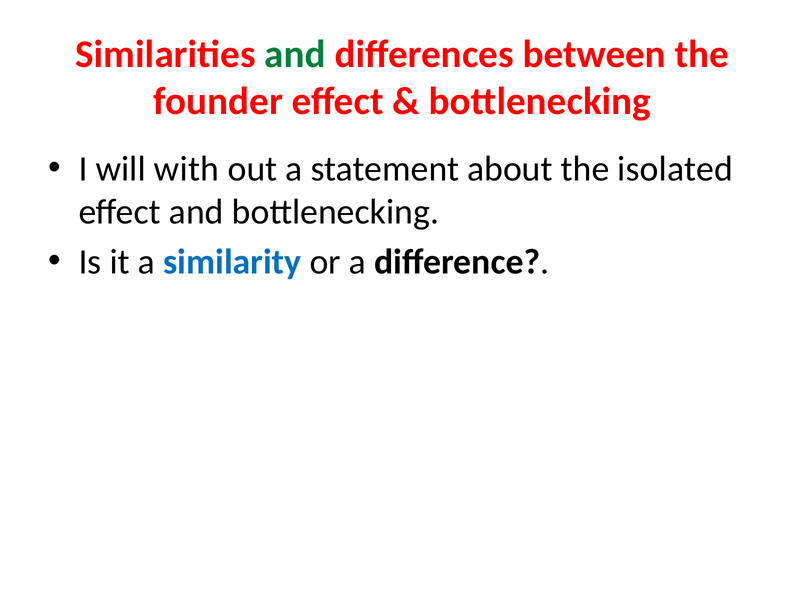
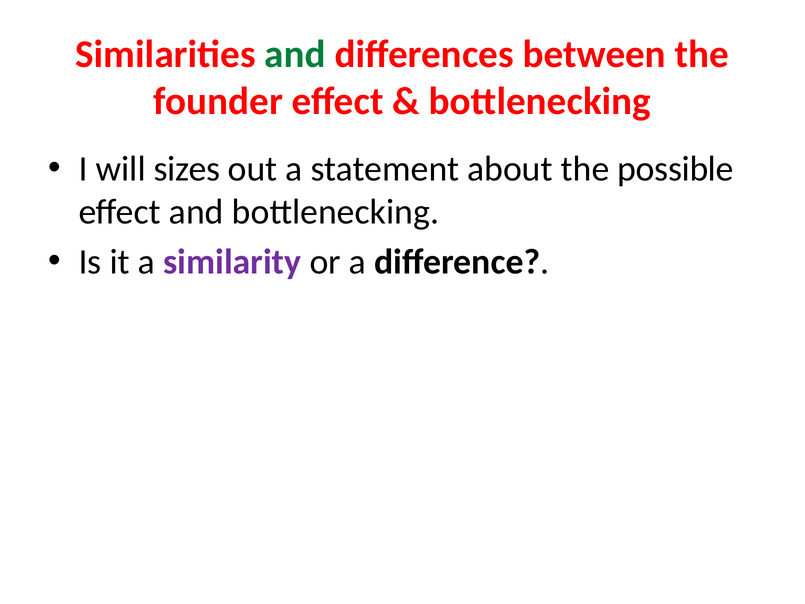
with: with -> sizes (187, 169)
isolated: isolated -> possible (676, 169)
similarity colour: blue -> purple (232, 262)
